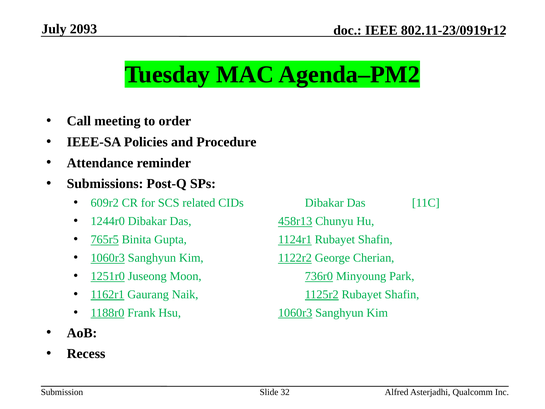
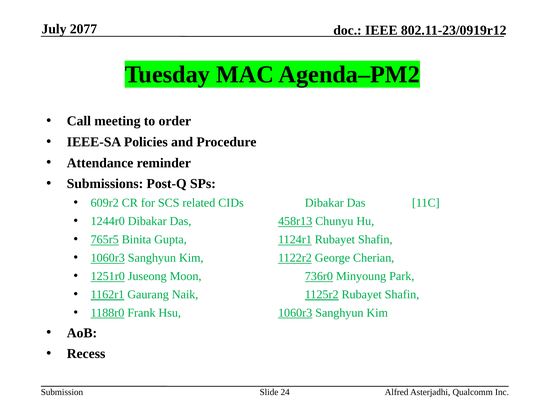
2093: 2093 -> 2077 (83, 29)
32: 32 -> 24 (285, 392)
